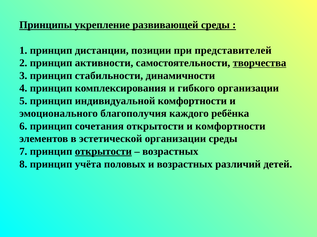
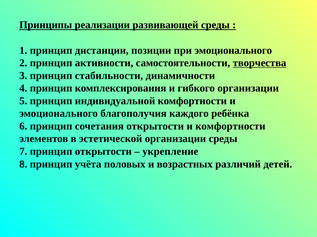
укрепление: укрепление -> реализации (102, 25)
при представителей: представителей -> эмоционального (233, 50)
открытости underline: present -> none (103, 152)
возрастных: возрастных -> укрепление (170, 152)
